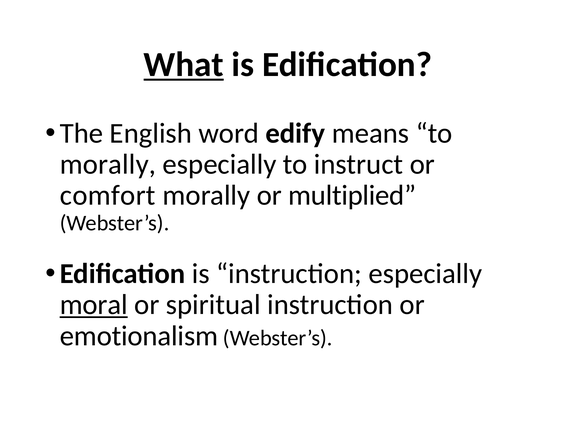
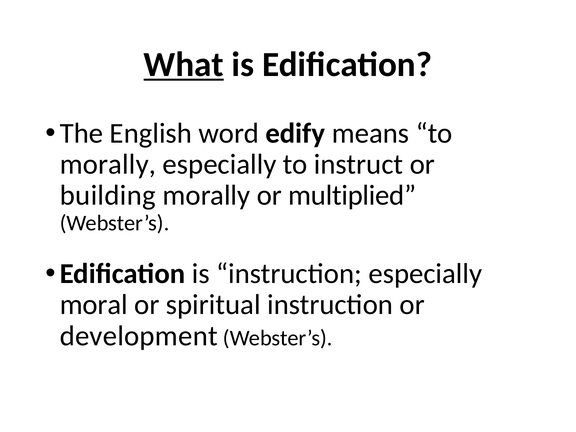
comfort: comfort -> building (108, 195)
moral underline: present -> none (94, 305)
emotionalism: emotionalism -> development (139, 336)
